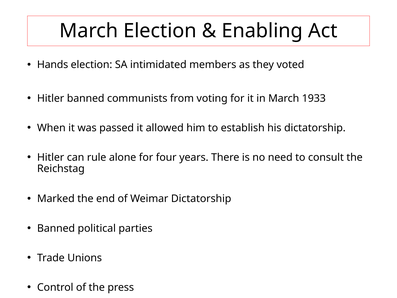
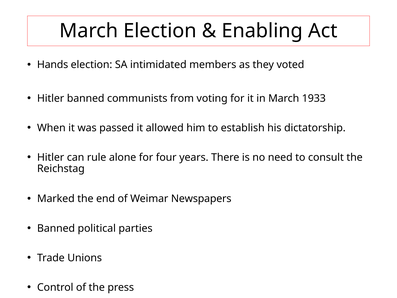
Weimar Dictatorship: Dictatorship -> Newspapers (201, 199)
